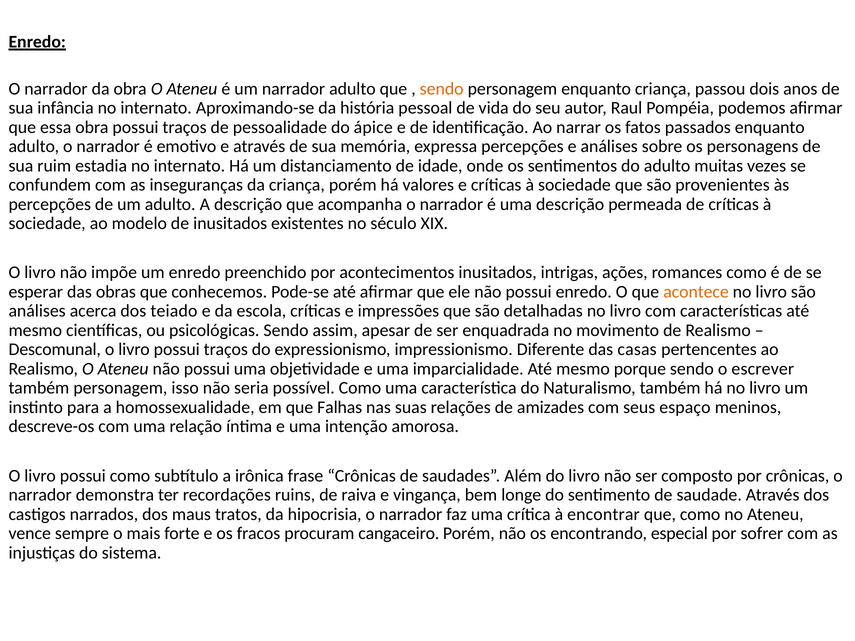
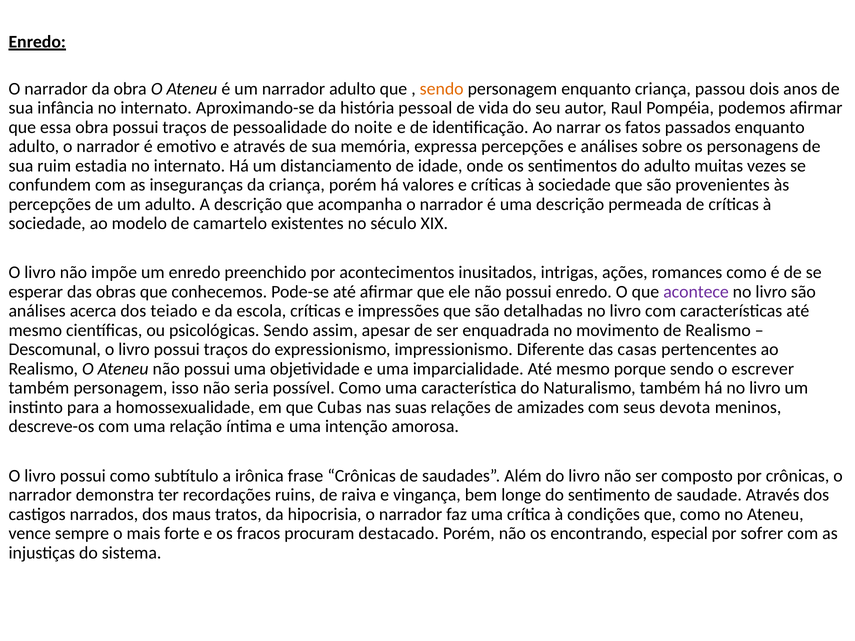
ápice: ápice -> noite (373, 127)
de inusitados: inusitados -> camartelo (230, 224)
acontece colour: orange -> purple (696, 292)
Falhas: Falhas -> Cubas (340, 407)
espaço: espaço -> devota (685, 407)
encontrar: encontrar -> condições (604, 514)
cangaceiro: cangaceiro -> destacado (399, 534)
